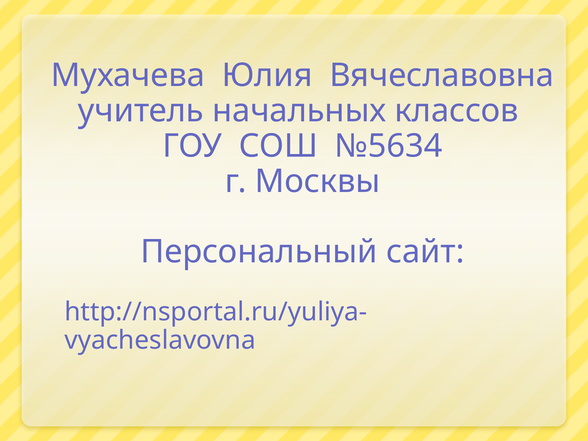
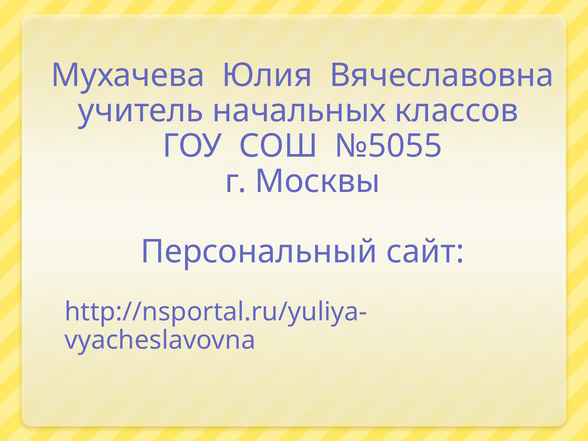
№5634: №5634 -> №5055 (389, 146)
